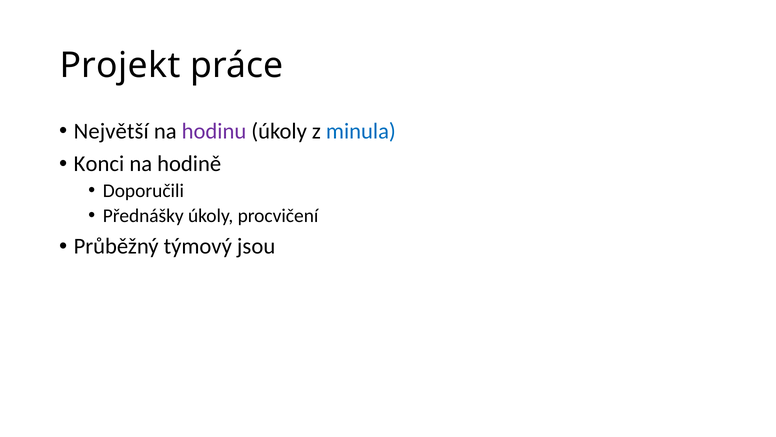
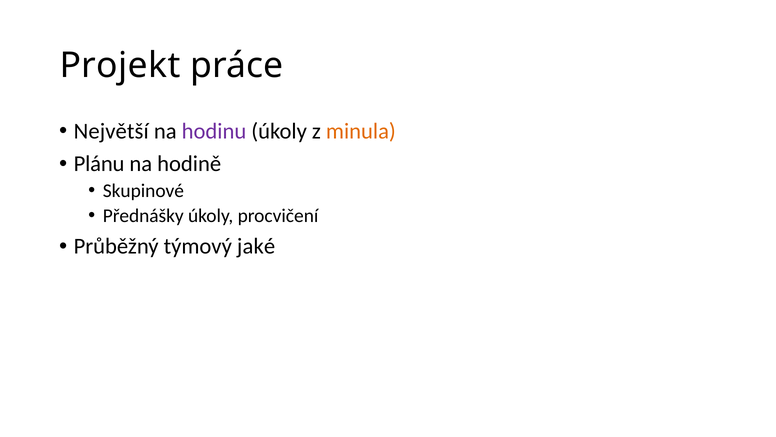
minula colour: blue -> orange (361, 131)
Konci: Konci -> Plánu (99, 164)
Doporučili: Doporučili -> Skupinové (143, 190)
jsou: jsou -> jaké (256, 246)
